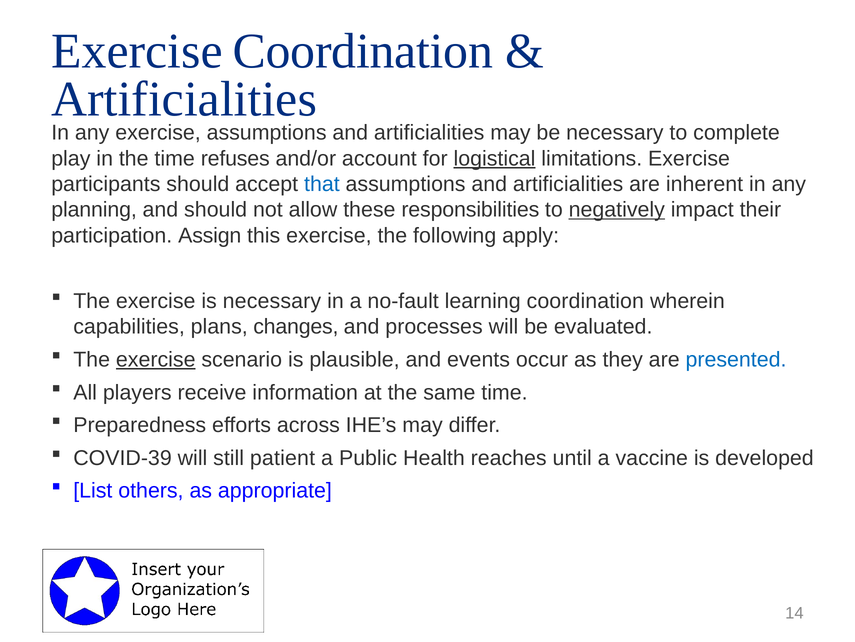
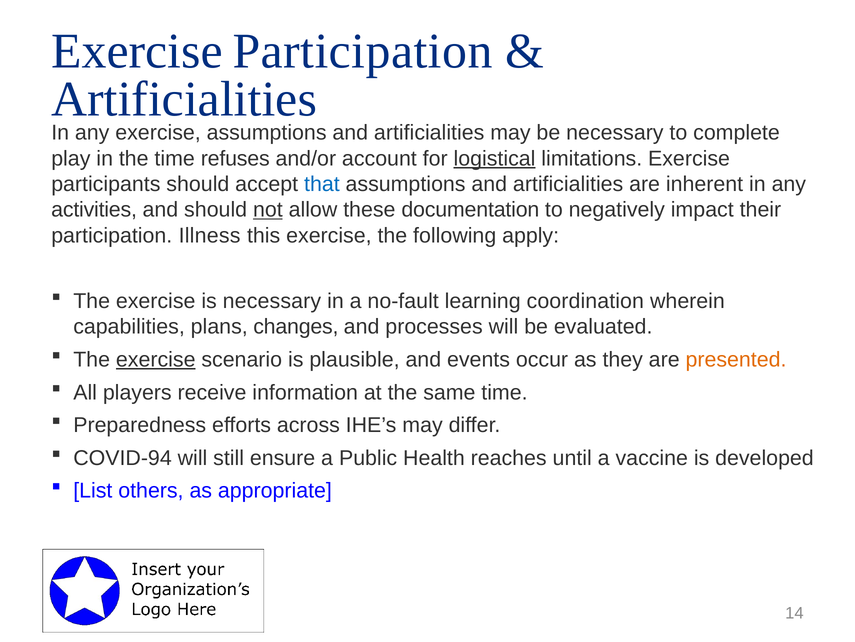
Exercise Coordination: Coordination -> Participation (363, 51)
planning: planning -> activities (94, 210)
not underline: none -> present (268, 210)
responsibilities: responsibilities -> documentation (470, 210)
negatively underline: present -> none (617, 210)
Assign: Assign -> Illness (210, 235)
presented colour: blue -> orange (736, 359)
COVID-39: COVID-39 -> COVID-94 (123, 458)
patient: patient -> ensure (283, 458)
